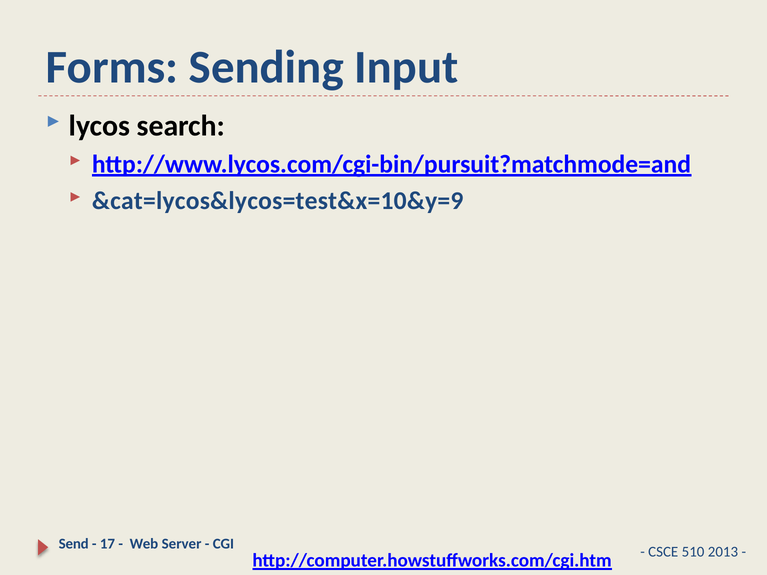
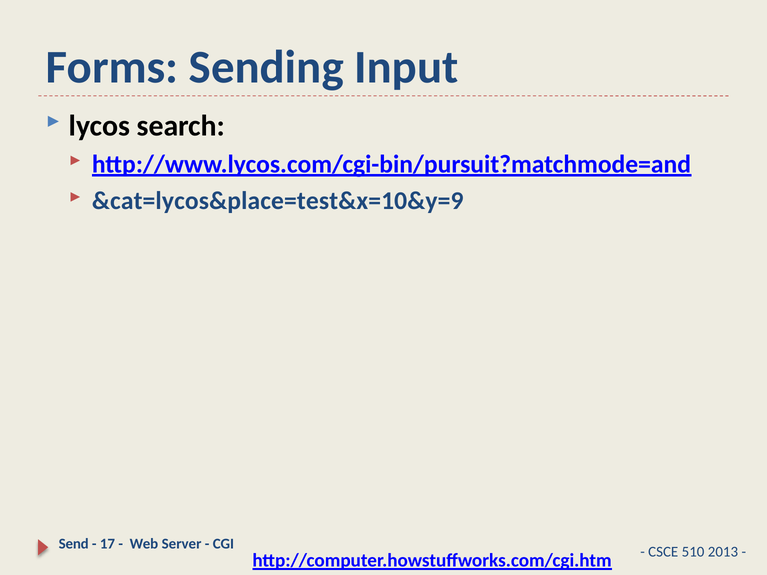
&cat=lycos&lycos=test&x=10&y=9: &cat=lycos&lycos=test&x=10&y=9 -> &cat=lycos&place=test&x=10&y=9 (278, 201)
